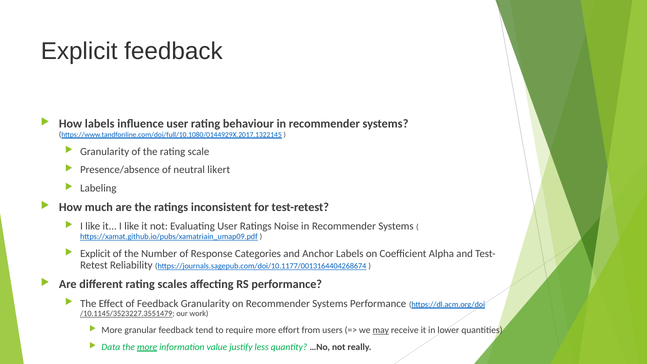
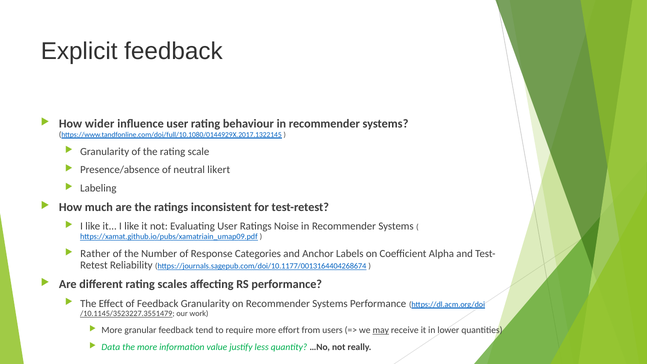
How labels: labels -> wider (100, 124)
Explicit: Explicit -> Rather (95, 254)
more underline: present -> none (147, 347)
